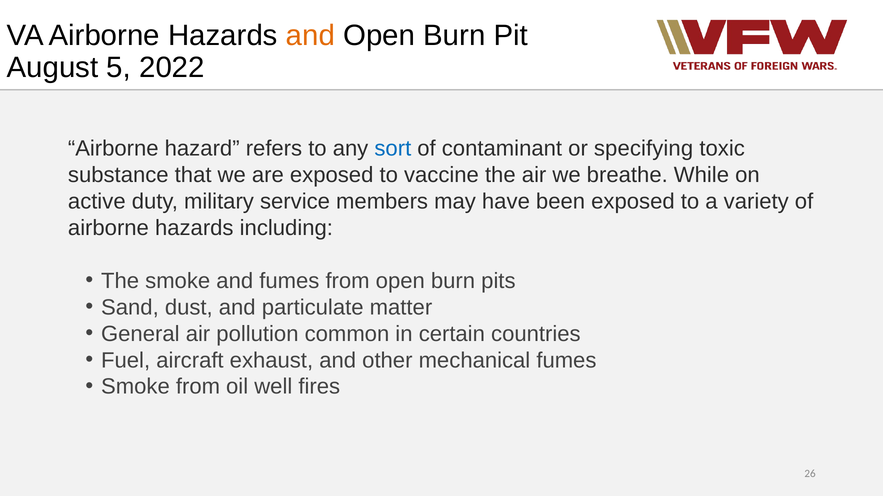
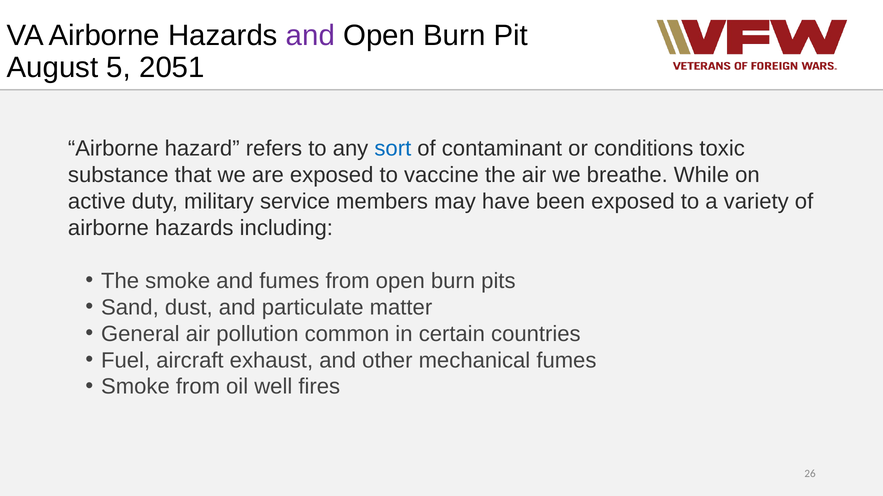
and colour: orange -> purple (310, 36)
2022: 2022 -> 2051 (172, 67)
specifying: specifying -> conditions (644, 149)
